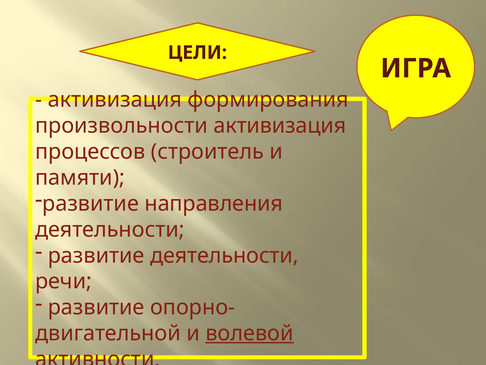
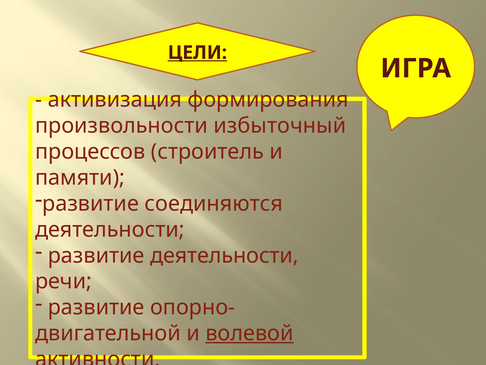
ЦЕЛИ underline: none -> present (197, 53)
произвольности активизация: активизация -> избыточный (280, 126)
направления: направления -> соединяются (214, 203)
